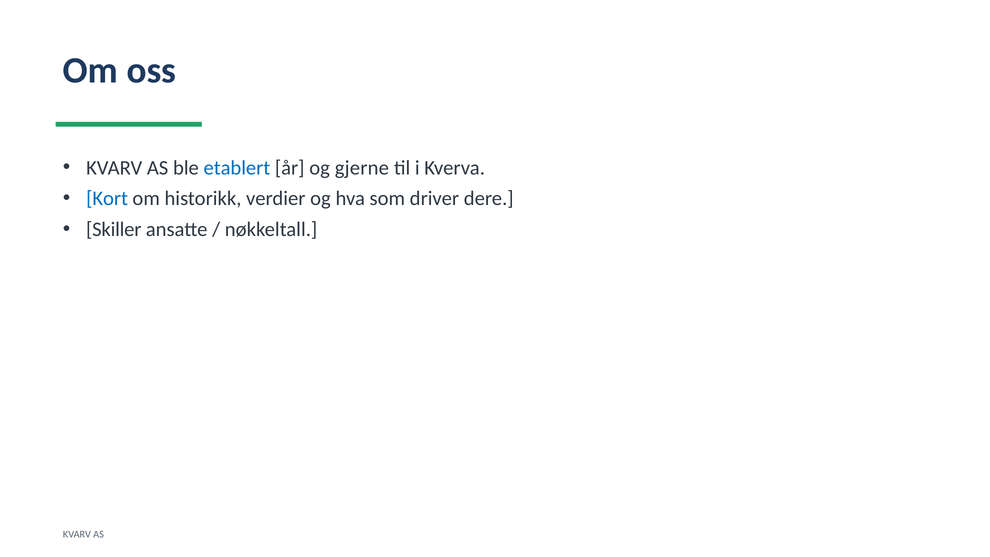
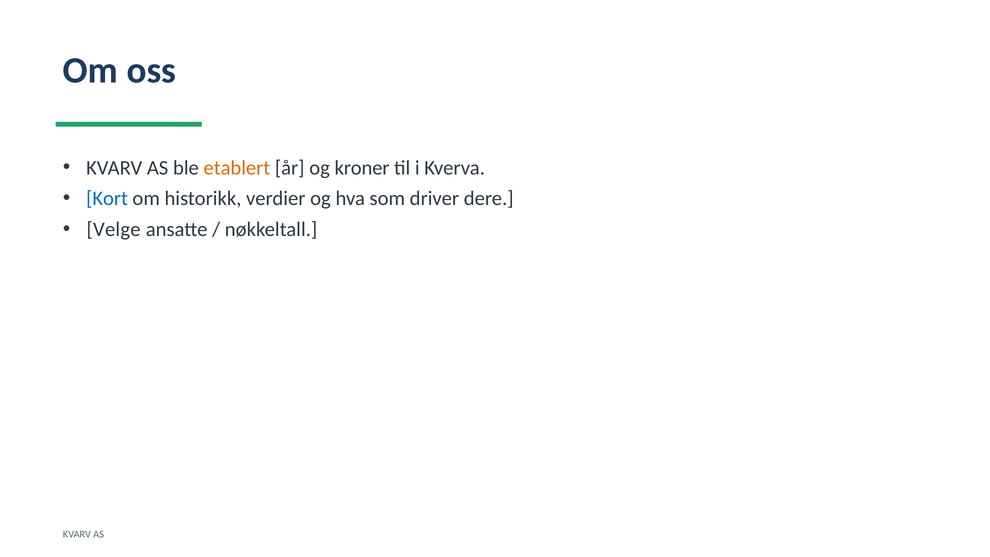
etablert colour: blue -> orange (237, 168)
gjerne: gjerne -> kroner (362, 168)
Skiller: Skiller -> Velge (114, 230)
